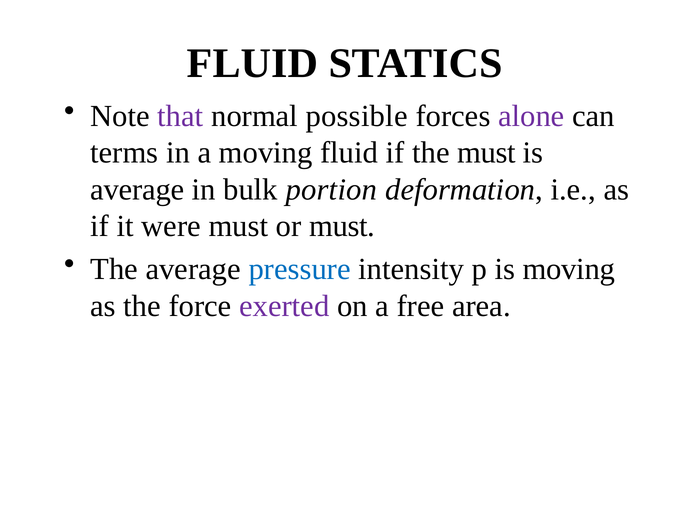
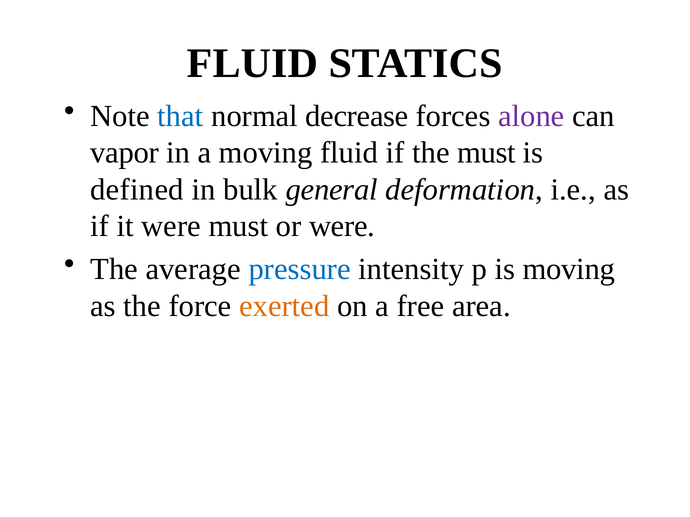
that colour: purple -> blue (180, 116)
possible: possible -> decrease (357, 116)
terms: terms -> vapor (125, 153)
average: average -> defined (137, 190)
portion: portion -> general (332, 190)
or must: must -> were (342, 226)
exerted colour: purple -> orange (284, 306)
